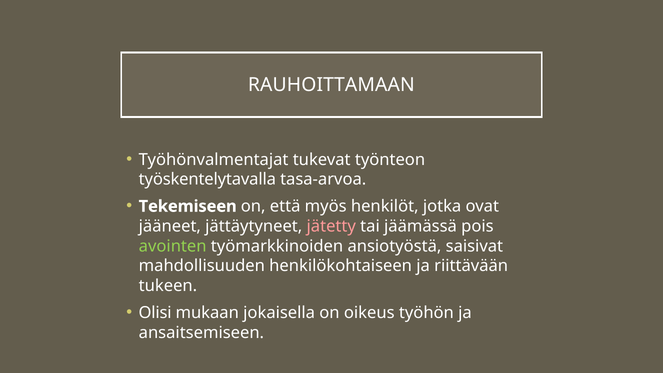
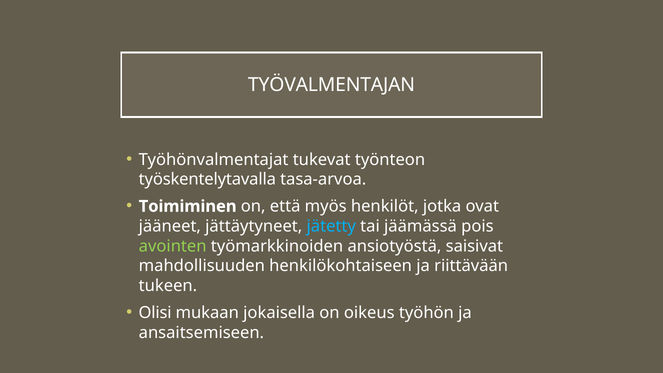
RAUHOITTAMAAN: RAUHOITTAMAAN -> TYÖVALMENTAJAN (332, 85)
Tekemiseen: Tekemiseen -> Toimiminen (188, 206)
jätetty colour: pink -> light blue (331, 226)
